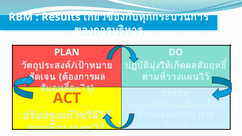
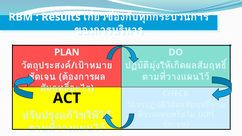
ACT colour: orange -> black (67, 98)
